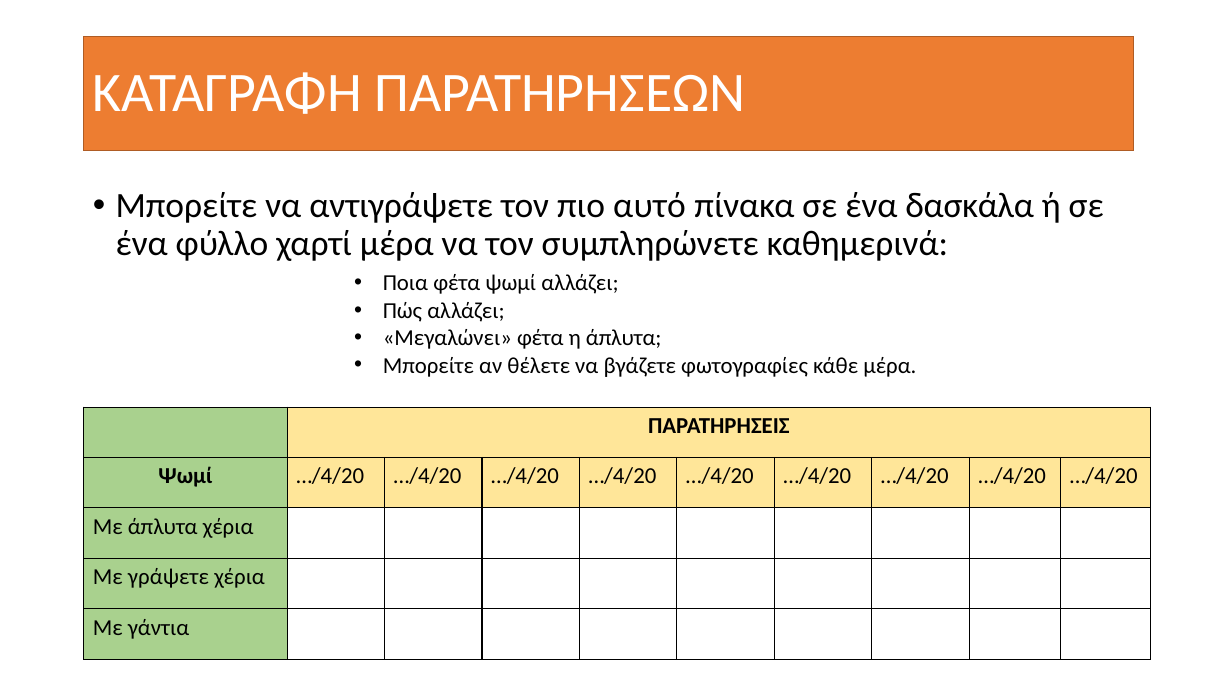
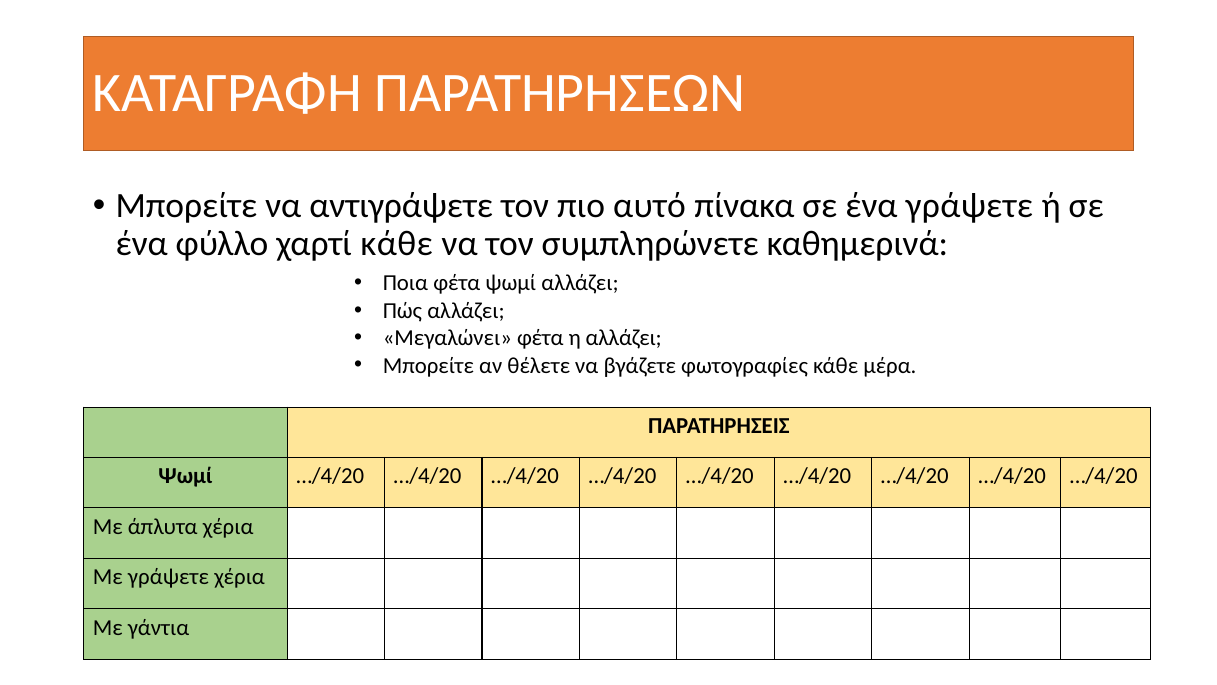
ένα δασκάλα: δασκάλα -> γράψετε (969, 206)
χαρτί μέρα: μέρα -> κάθε (397, 244)
η άπλυτα: άπλυτα -> αλλάζει (624, 338)
